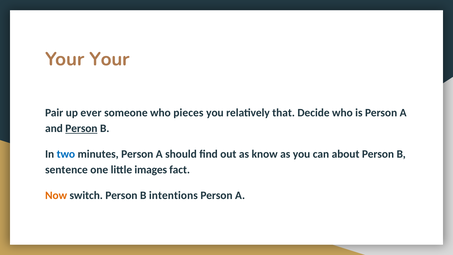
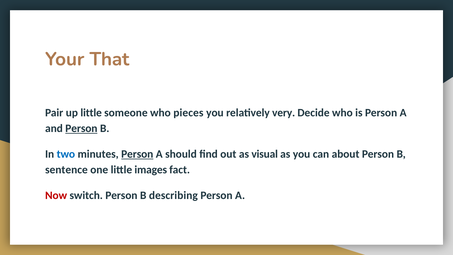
Your Your: Your -> That (109, 59)
up ever: ever -> little (91, 113)
that: that -> very (284, 113)
Person underline: none -> present (137, 154)
know: know -> visual (265, 154)
Now colour: orange -> red (56, 195)
intentions: intentions -> describing (173, 195)
